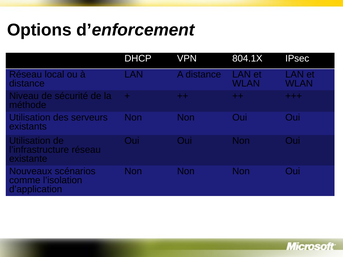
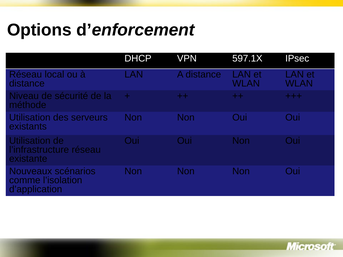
804.1X: 804.1X -> 597.1X (247, 59)
